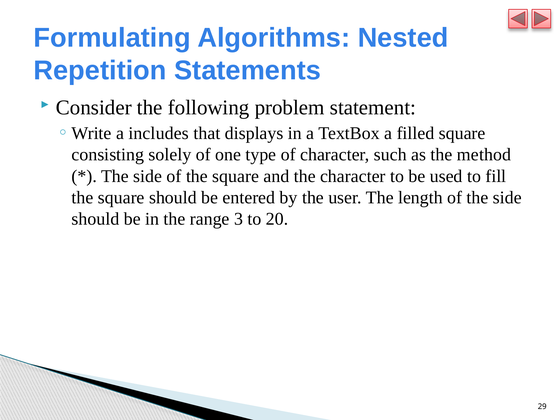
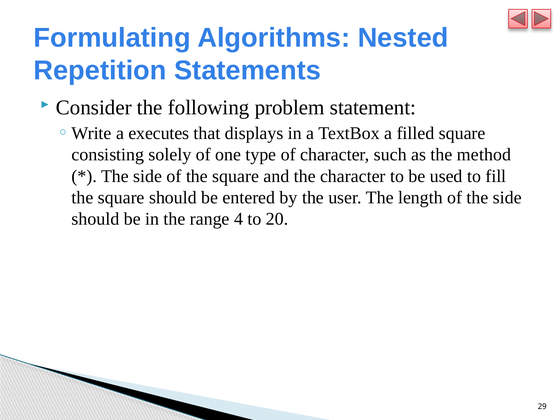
includes: includes -> executes (159, 133)
3: 3 -> 4 (238, 219)
